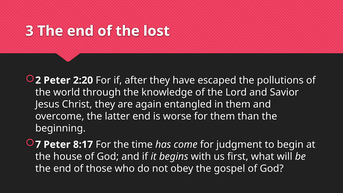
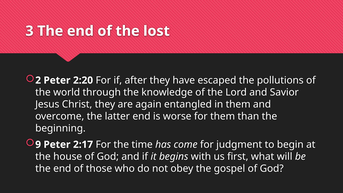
7: 7 -> 9 (38, 145)
8:17: 8:17 -> 2:17 (83, 145)
